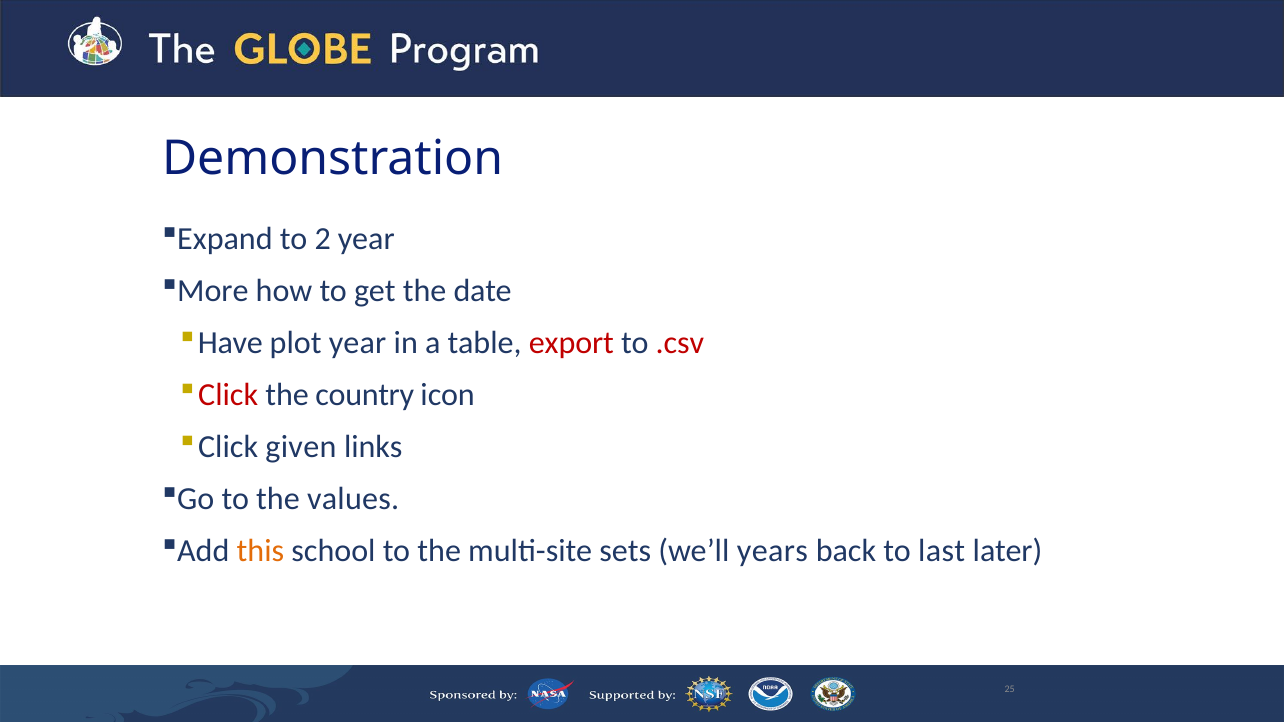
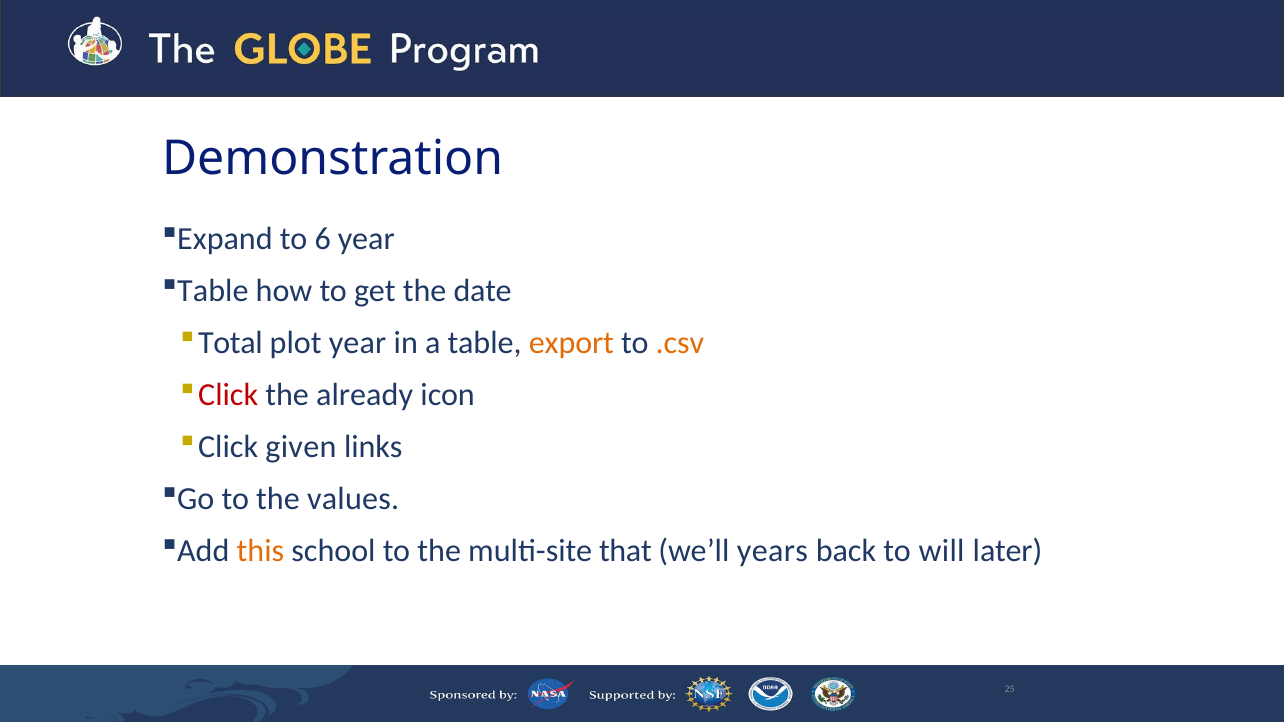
2: 2 -> 6 (323, 239)
More: More -> Table (213, 291)
Have: Have -> Total (230, 343)
export colour: red -> orange (571, 343)
.csv colour: red -> orange (680, 343)
country: country -> already (365, 395)
sets: sets -> that (625, 551)
last: last -> will (942, 551)
